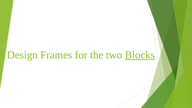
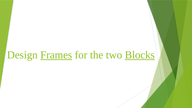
Frames underline: none -> present (56, 55)
